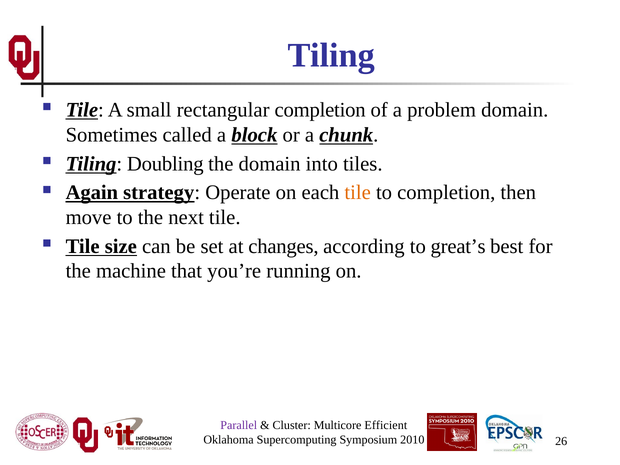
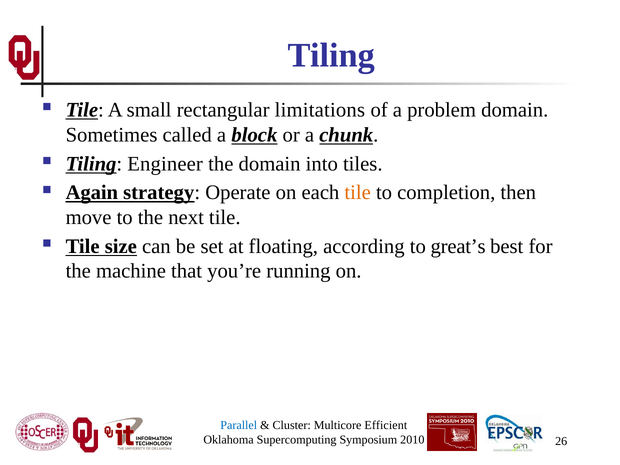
rectangular completion: completion -> limitations (320, 110)
Doubling: Doubling -> Engineer (165, 164)
changes: changes -> floating (283, 246)
Parallel colour: purple -> blue (239, 426)
